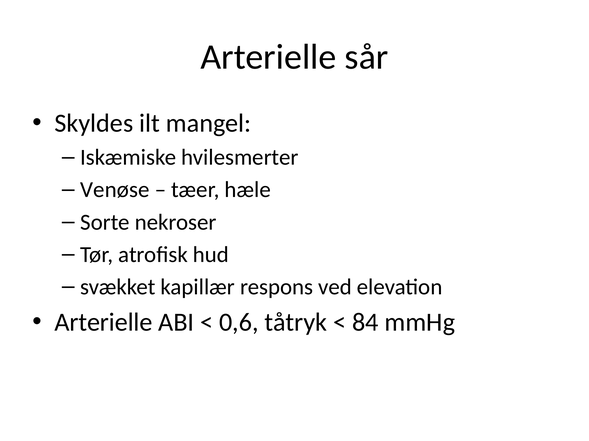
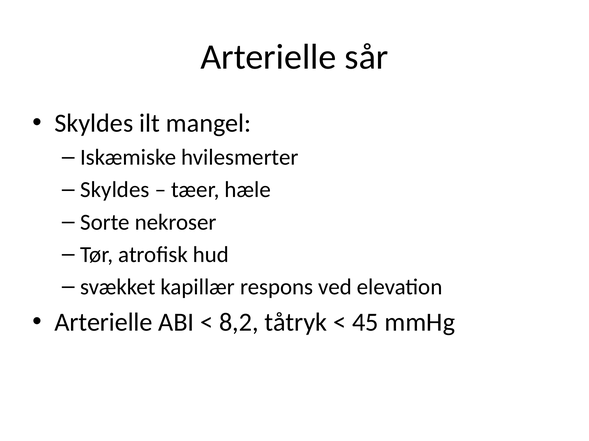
Venøse: Venøse -> Skyldes (115, 190)
0,6: 0,6 -> 8,2 (239, 323)
84: 84 -> 45 (365, 323)
